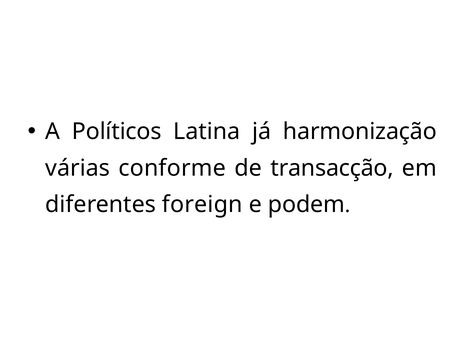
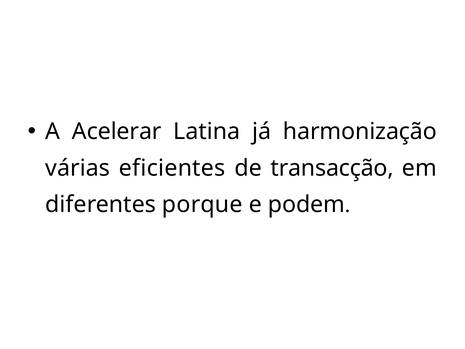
Políticos: Políticos -> Acelerar (117, 131)
conforme: conforme -> eficientes (172, 168)
foreign: foreign -> porque (202, 204)
